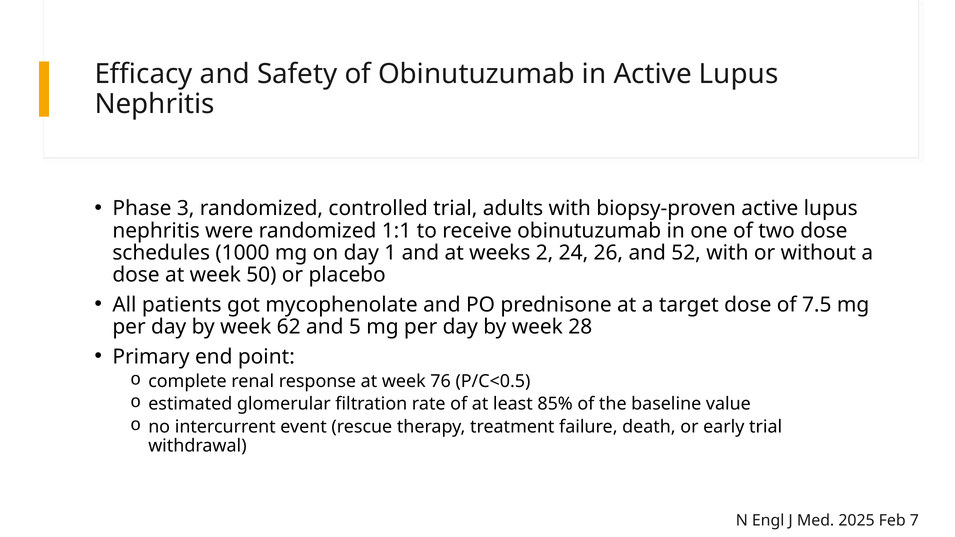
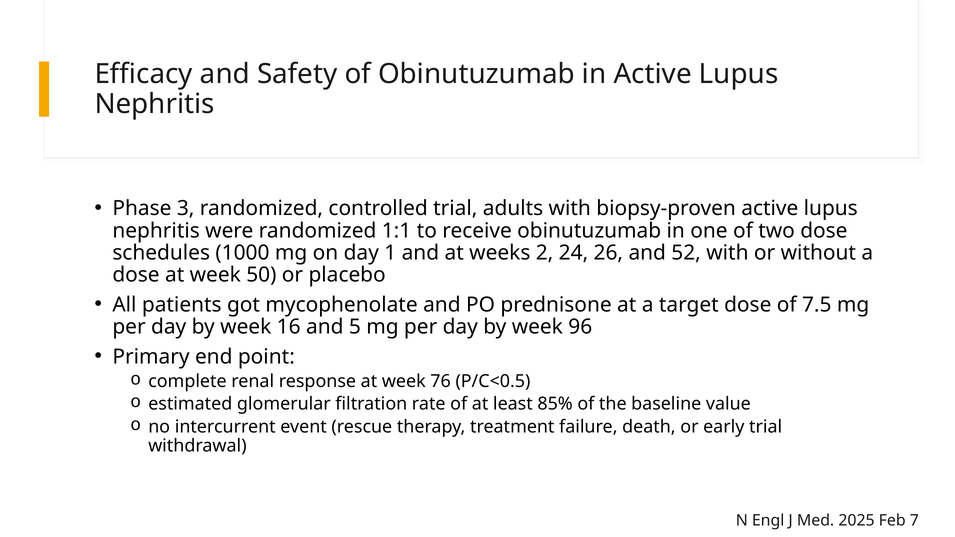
62: 62 -> 16 (289, 327)
28: 28 -> 96 (580, 327)
